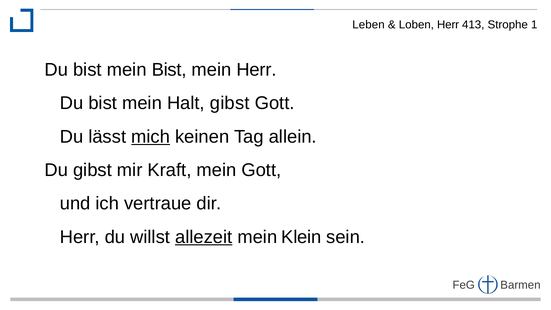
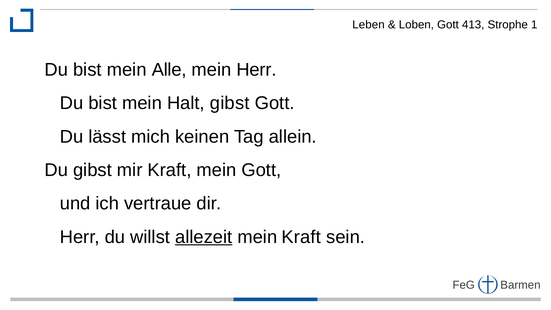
Loben Herr: Herr -> Gott (448, 25)
mein Bist: Bist -> Alle (169, 70)
mich underline: present -> none (151, 137)
mein Klein: Klein -> Kraft (301, 237)
